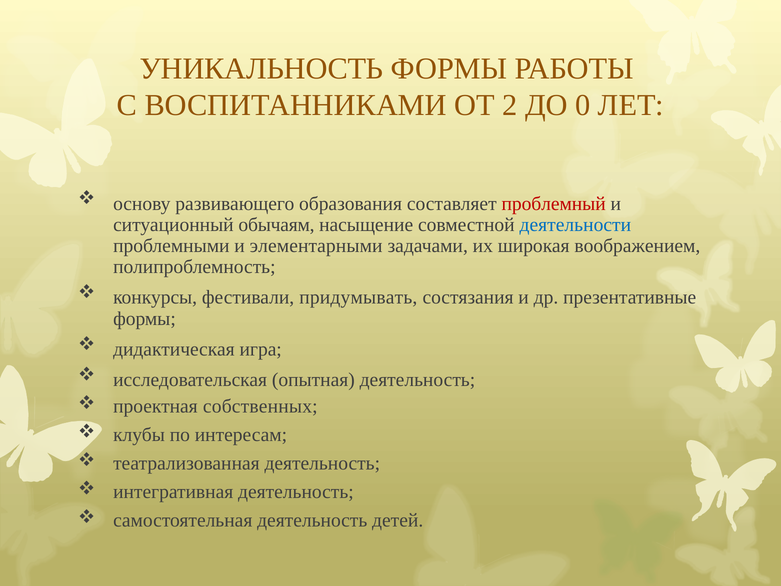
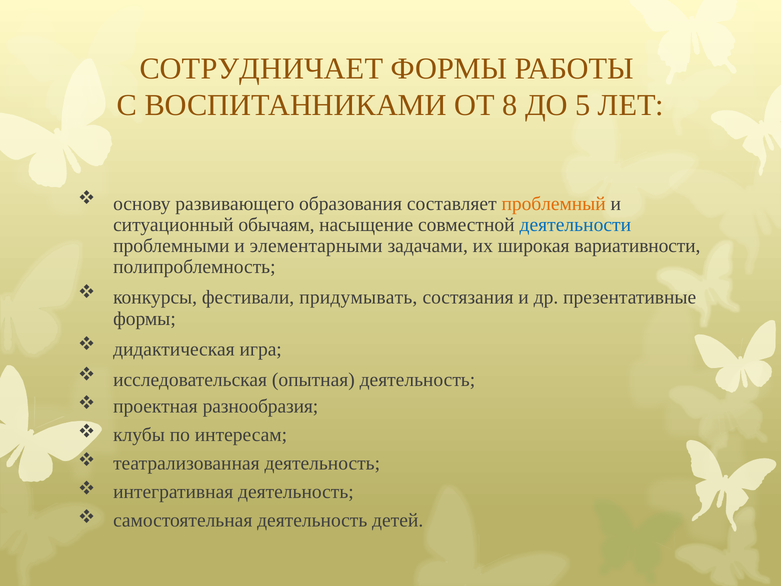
УНИКАЛЬНОСТЬ: УНИКАЛЬНОСТЬ -> СОТРУДНИЧАЕТ (261, 68)
2: 2 -> 8 (510, 105)
0: 0 -> 5 (583, 105)
проблемный colour: red -> orange (554, 204)
воображением: воображением -> вариативности (637, 246)
собственных: собственных -> разнообразия (260, 406)
